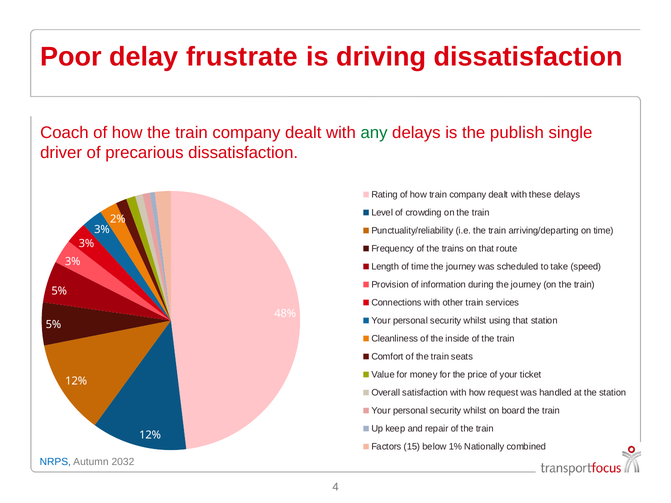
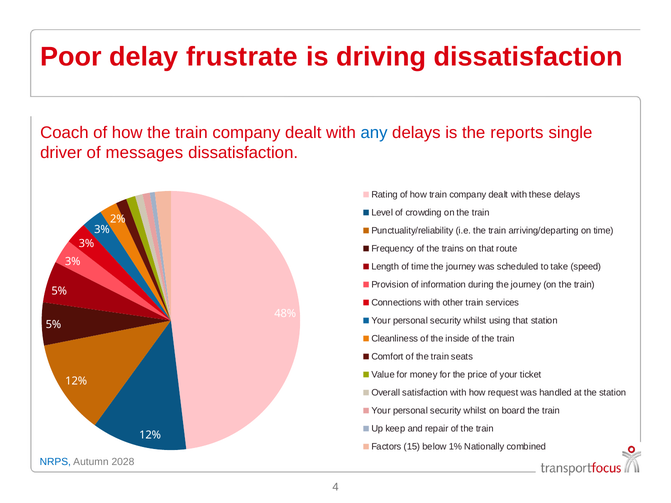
any colour: green -> blue (374, 133)
publish: publish -> reports (517, 133)
precarious: precarious -> messages (144, 153)
2032: 2032 -> 2028 (123, 462)
